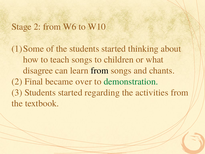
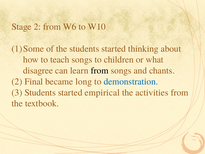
over: over -> long (84, 81)
demonstration colour: green -> blue (131, 81)
regarding: regarding -> empirical (102, 92)
